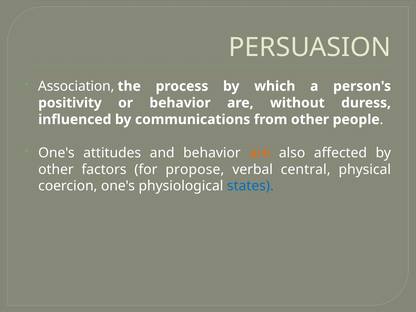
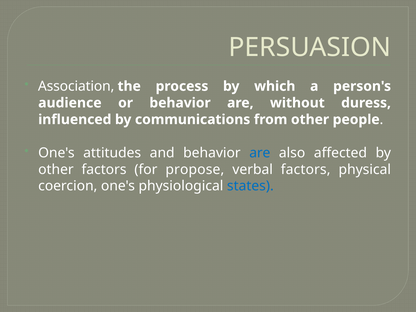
positivity: positivity -> audience (70, 103)
are colour: orange -> blue (260, 153)
verbal central: central -> factors (306, 169)
